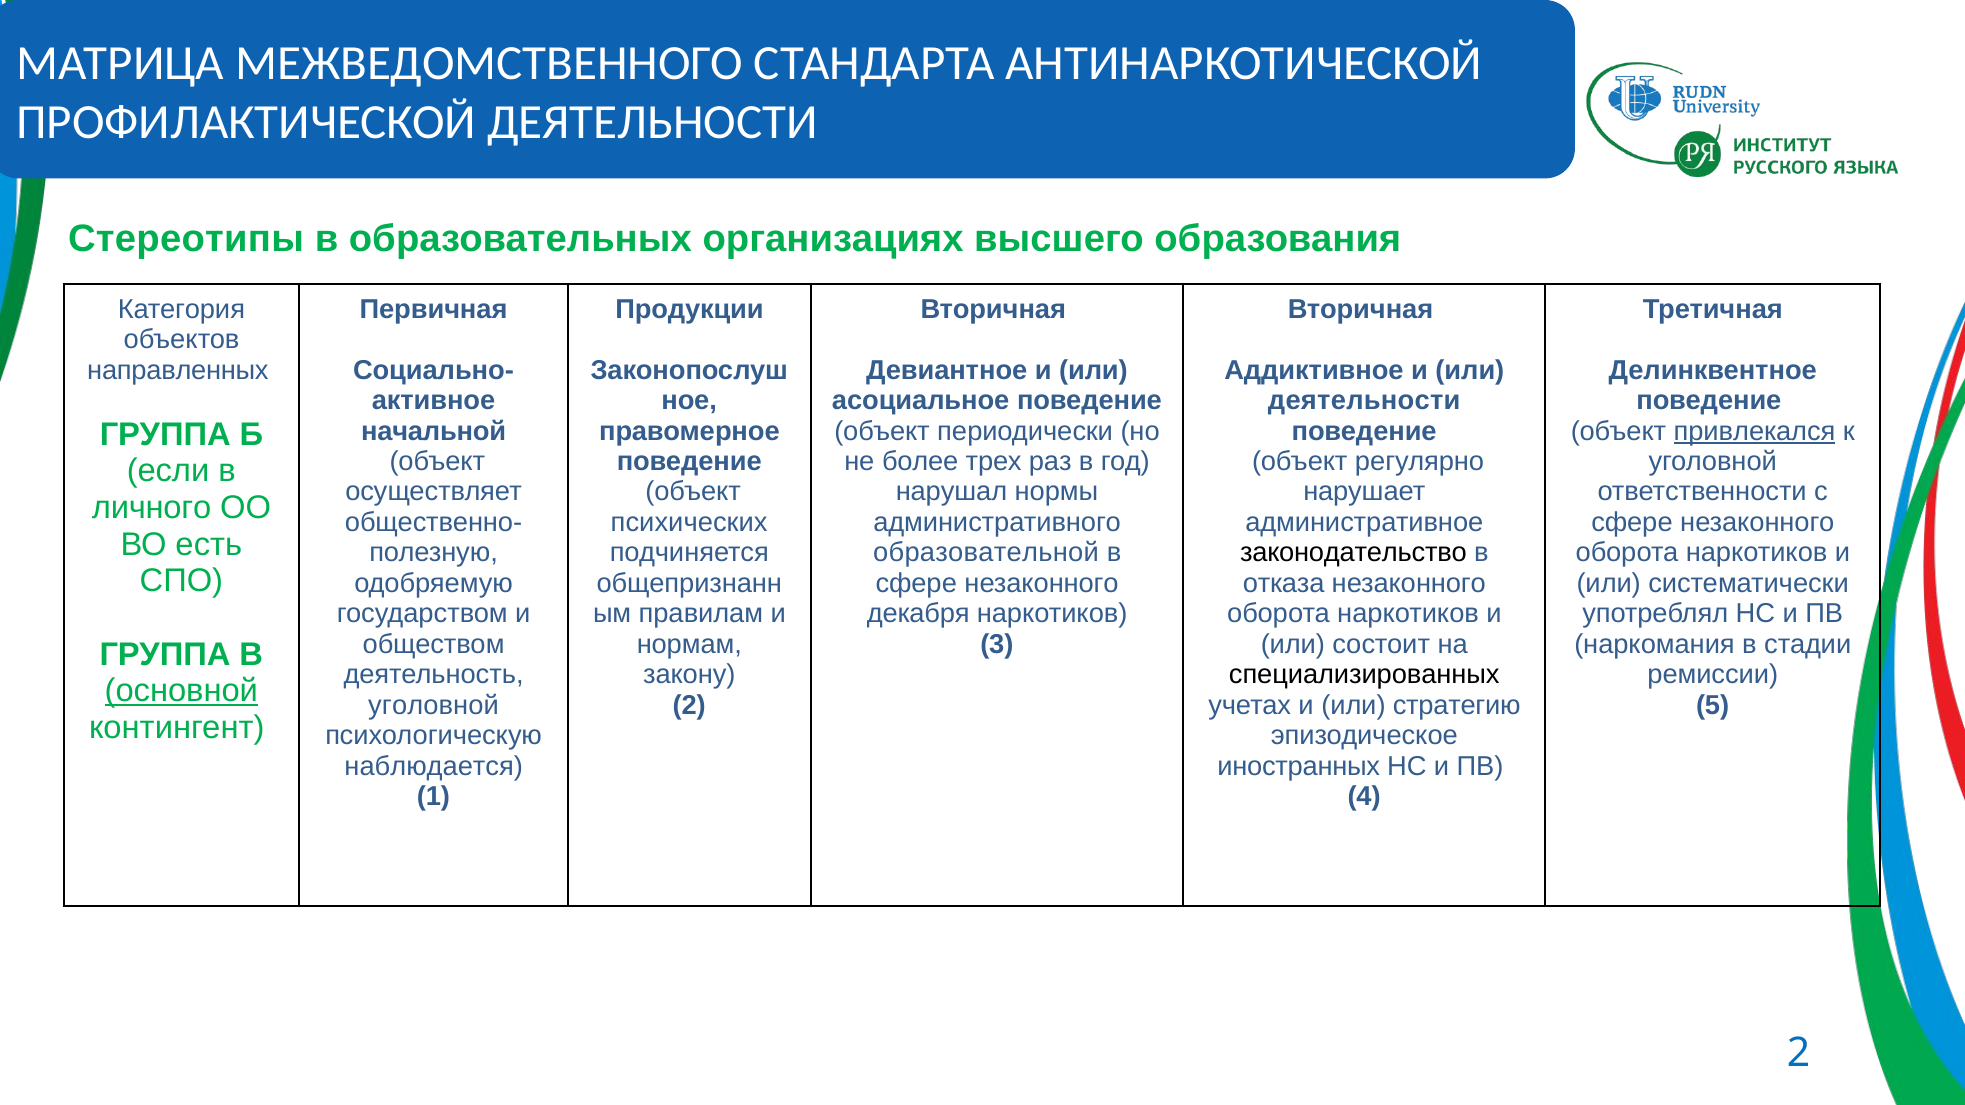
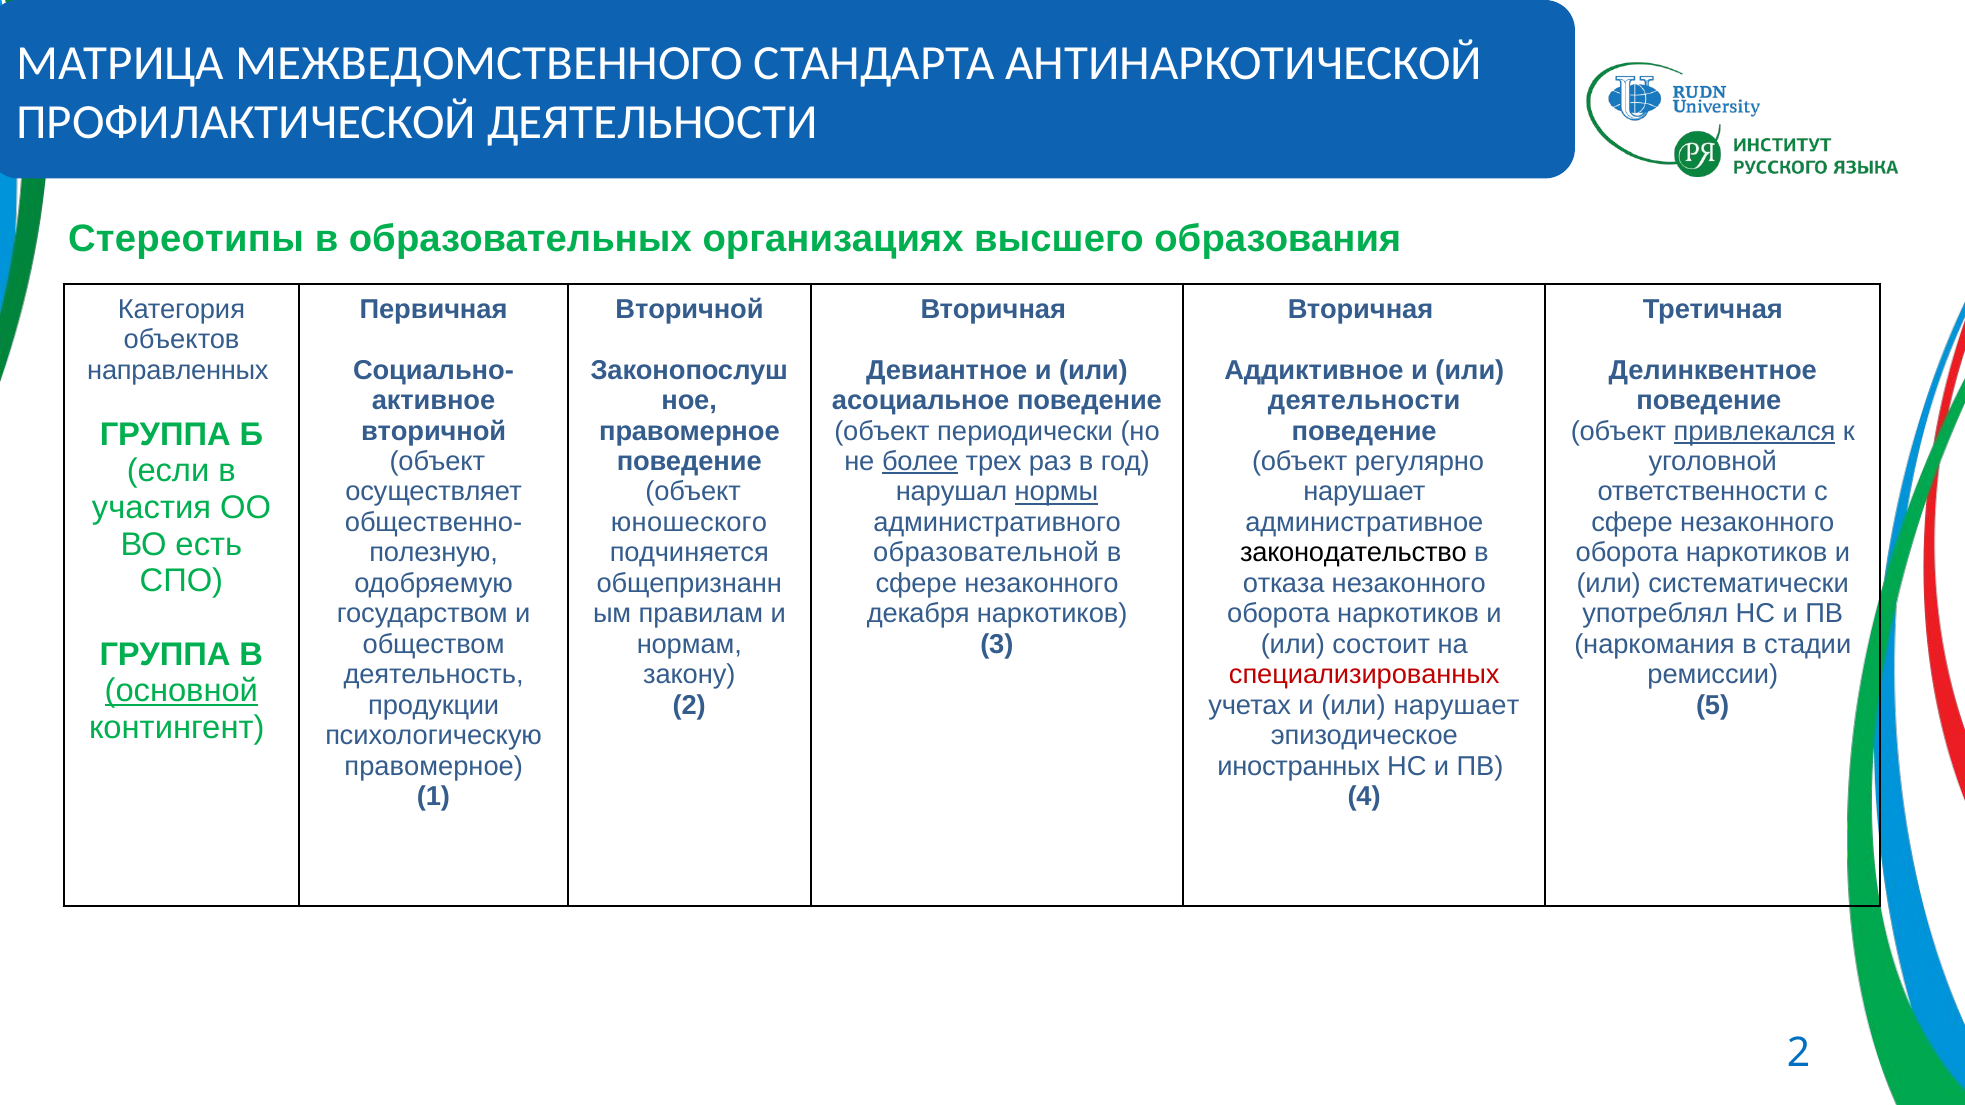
Продукции: Продукции -> Вторичной (690, 309)
начальной: начальной -> вторичной (434, 431)
более underline: none -> present (920, 462)
нормы underline: none -> present (1056, 492)
личного: личного -> участия (151, 508)
психических: психических -> юношеского (689, 523)
специализированных colour: black -> red (1364, 675)
уголовной: уголовной -> продукции (434, 706)
или стратегию: стратегию -> нарушает (1456, 706)
наблюдается: наблюдается -> правомерное (434, 766)
